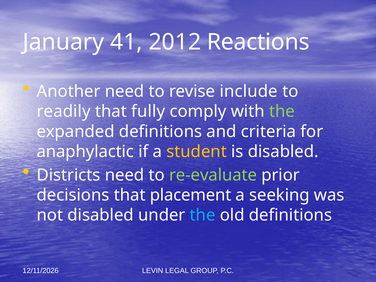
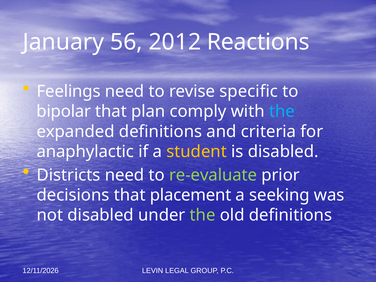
41: 41 -> 56 (126, 42)
Another: Another -> Feelings (69, 91)
include: include -> specific (249, 91)
readily: readily -> bipolar (64, 111)
fully: fully -> plan (148, 111)
the colour: light green -> light blue (282, 111)
the colour: light blue -> light green (203, 215)
